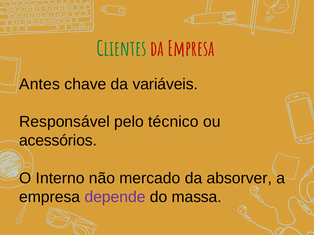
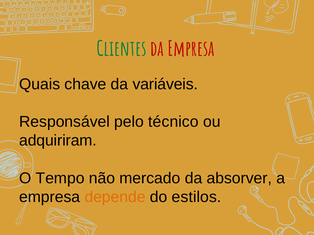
Antes: Antes -> Quais (40, 84)
acessórios: acessórios -> adquiriram (58, 141)
Interno: Interno -> Tempo (60, 178)
depende colour: purple -> orange (115, 197)
massa: massa -> estilos (197, 197)
